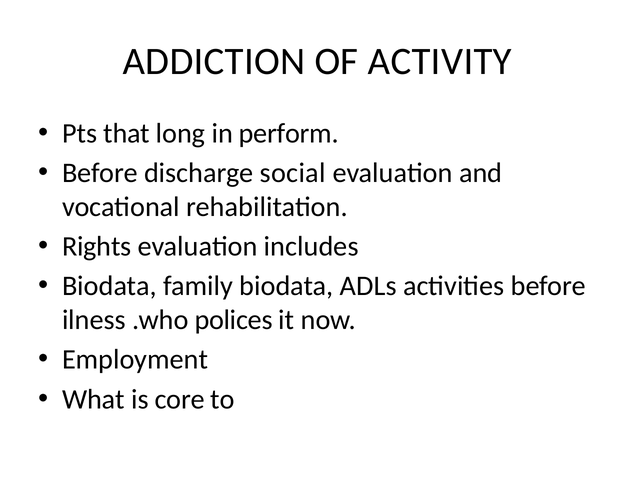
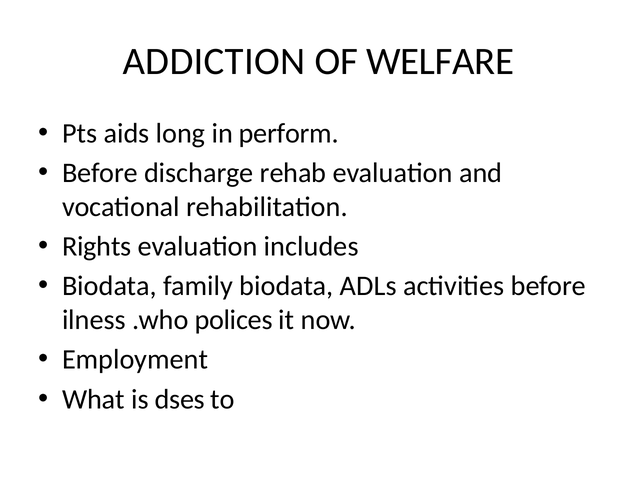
ACTIVITY: ACTIVITY -> WELFARE (440, 62)
that: that -> aids (127, 133)
social: social -> rehab (293, 173)
core: core -> dses (180, 399)
